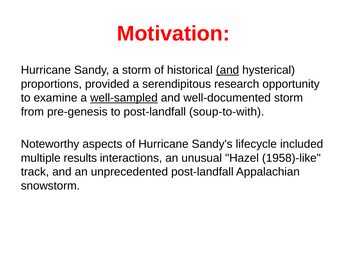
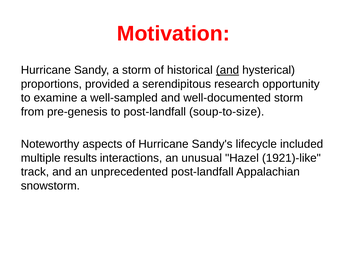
well-sampled underline: present -> none (124, 98)
soup-to-with: soup-to-with -> soup-to-size (227, 112)
1958)-like: 1958)-like -> 1921)-like (291, 158)
